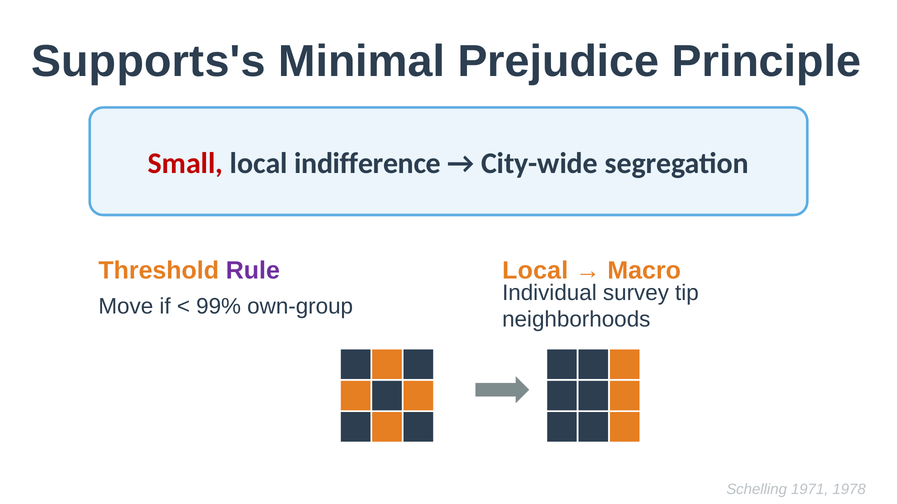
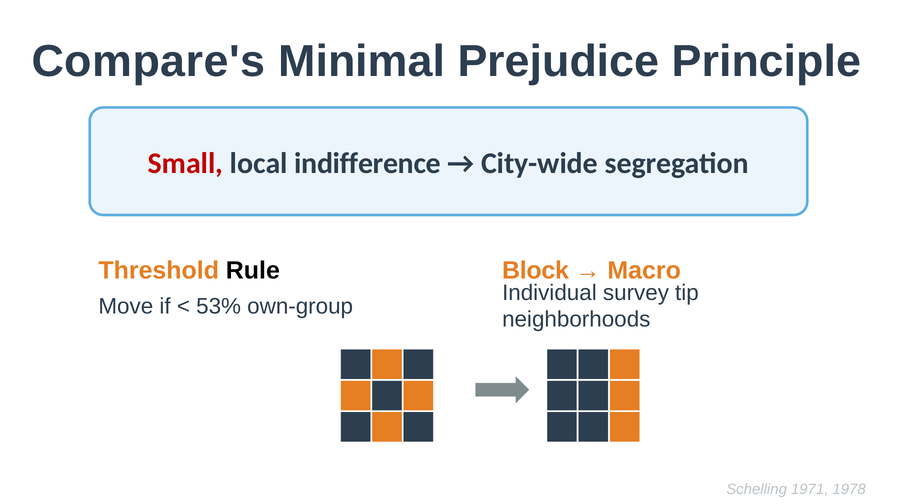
Supports's: Supports's -> Compare's (148, 61)
Rule colour: purple -> black (253, 271)
Local: Local -> Block (535, 271)
99%: 99% -> 53% (219, 307)
